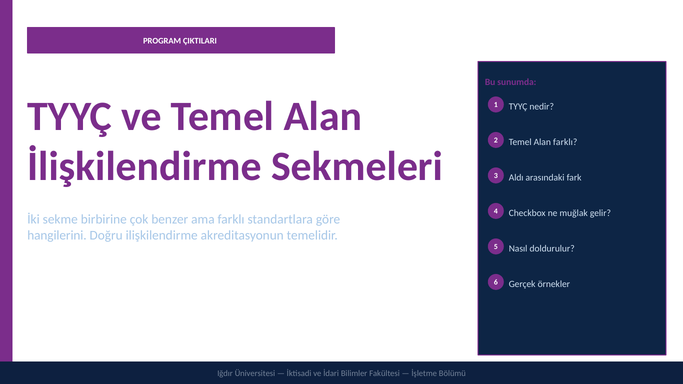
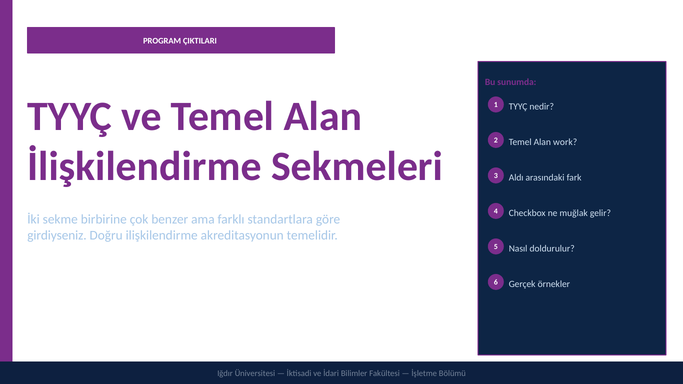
Alan farklı: farklı -> work (565, 142)
hangilerini: hangilerini -> girdiyseniz (57, 236)
